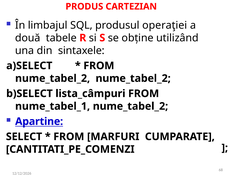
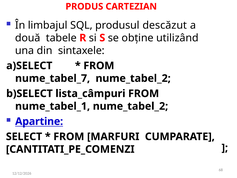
operaţiei: operaţiei -> descăzut (165, 25)
nume_tabel_2: nume_tabel_2 -> nume_tabel_7 (53, 78)
